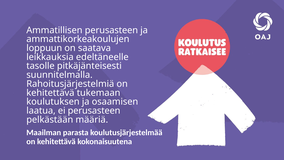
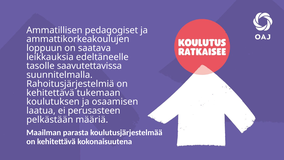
Ammatillisen perusasteen: perusasteen -> pedagogiset (111, 30)
pitkäjänteisesti: pitkäjänteisesti -> saavutettavissa (89, 66)
